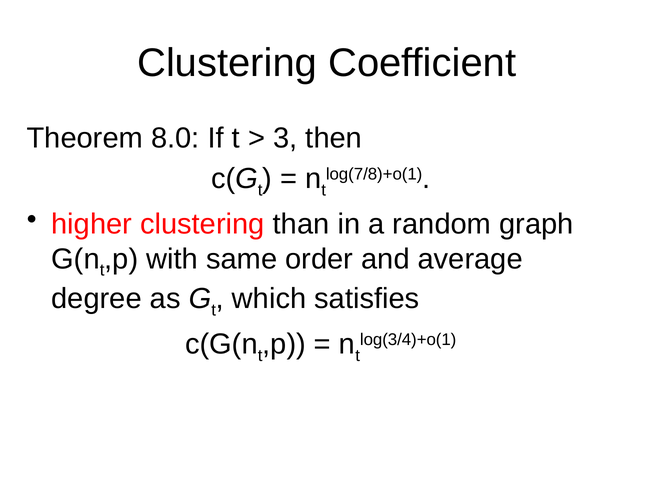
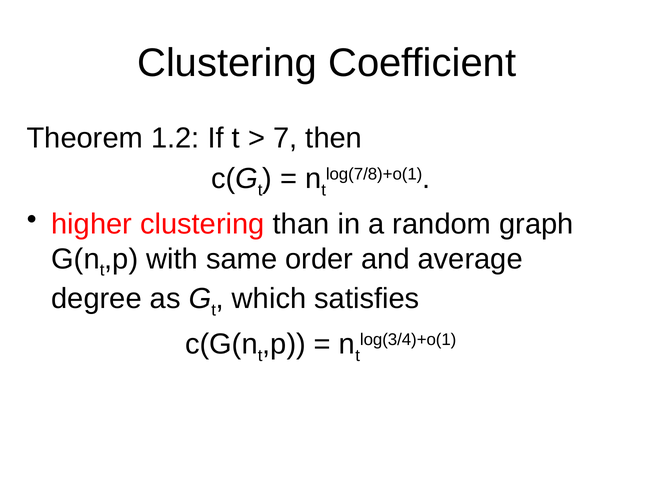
8.0: 8.0 -> 1.2 (175, 138)
3: 3 -> 7 (285, 138)
